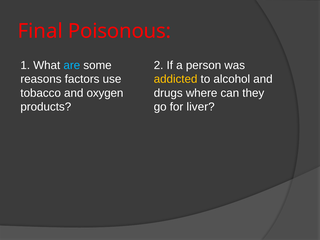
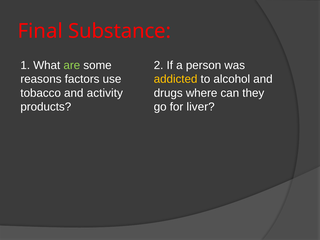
Poisonous: Poisonous -> Substance (120, 31)
are colour: light blue -> light green (72, 65)
oxygen: oxygen -> activity (105, 93)
